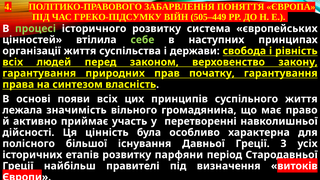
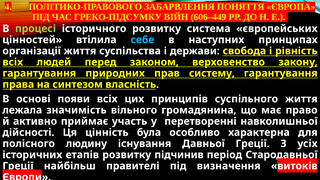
505–449: 505–449 -> 606–449 (208, 17)
себе colour: light green -> light blue (142, 40)
початку: початку -> систему (212, 73)
більшої: більшої -> людину (86, 144)
парфяни: парфяни -> підчинив (179, 155)
